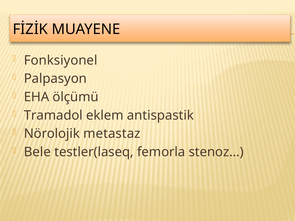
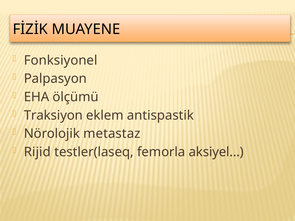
Tramadol: Tramadol -> Traksiyon (53, 115)
Bele: Bele -> Rijid (37, 152)
stenoz…: stenoz… -> aksiyel… (216, 152)
